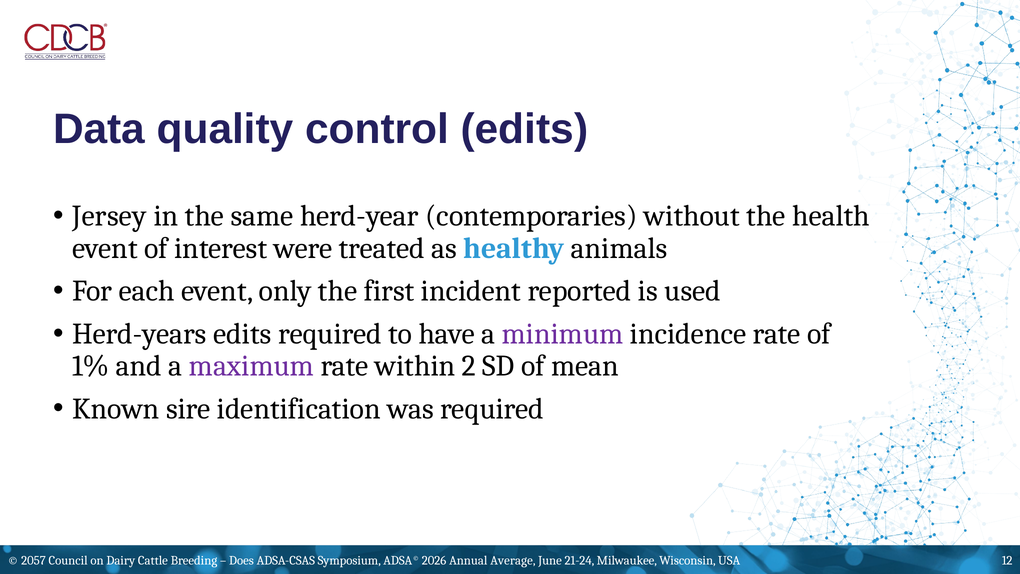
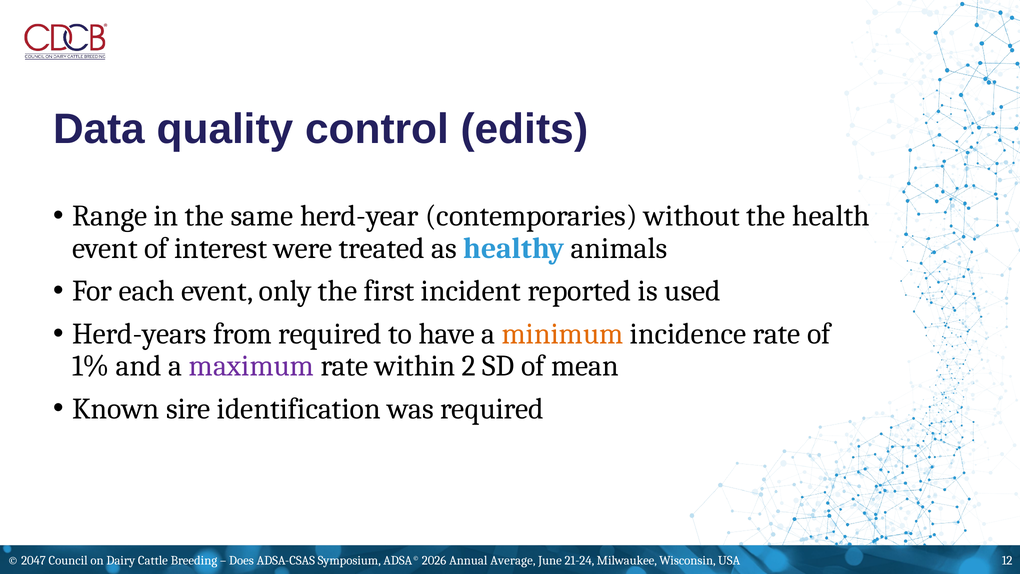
Jersey: Jersey -> Range (110, 216)
Herd-years edits: edits -> from (243, 334)
minimum colour: purple -> orange (563, 334)
2057: 2057 -> 2047 (33, 560)
